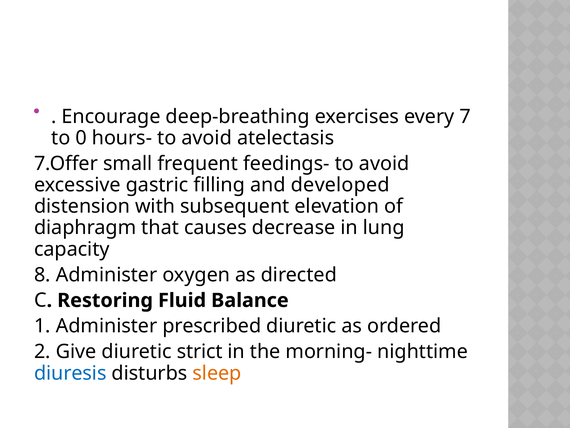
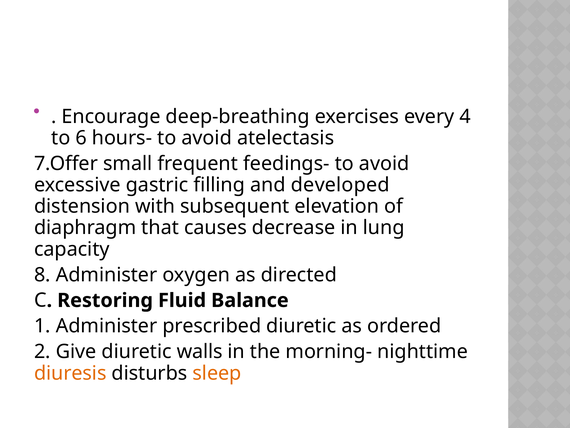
7: 7 -> 4 (465, 116)
0: 0 -> 6 (81, 138)
strict: strict -> walls (200, 351)
diuresis colour: blue -> orange (70, 373)
